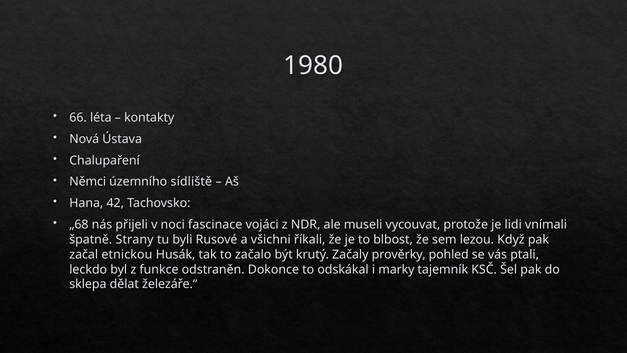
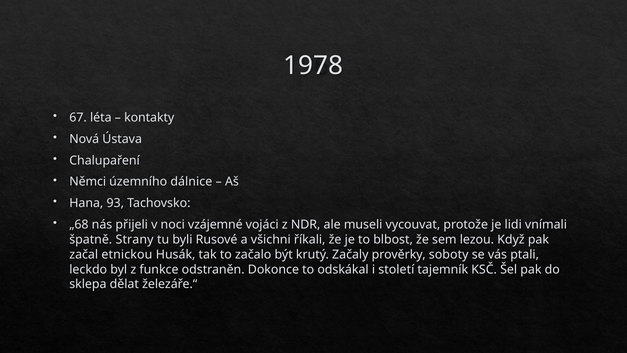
1980: 1980 -> 1978 (313, 65)
66: 66 -> 67 (78, 117)
sídliště: sídliště -> dálnice (191, 182)
42: 42 -> 93 (115, 203)
fascinace: fascinace -> vzájemné (215, 225)
pohled: pohled -> soboty (449, 254)
marky: marky -> století (396, 269)
